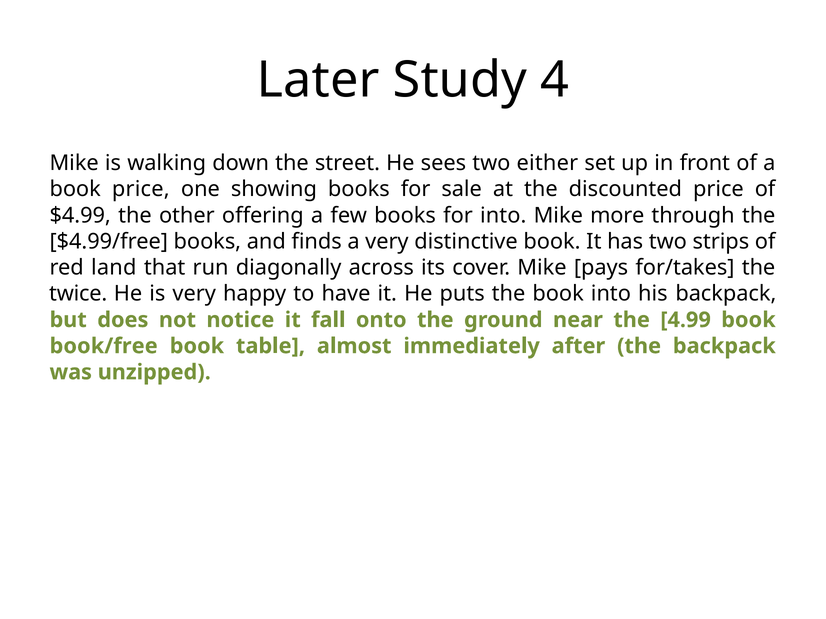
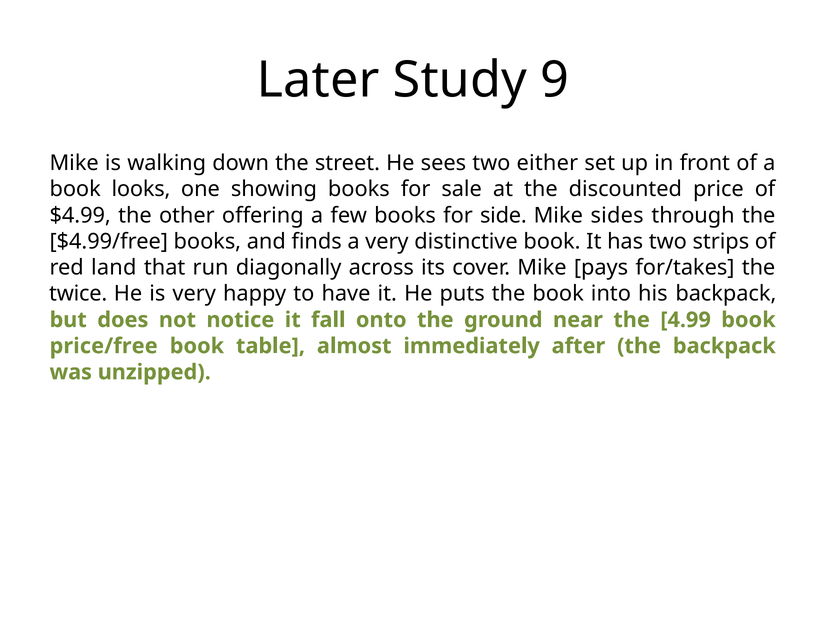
4: 4 -> 9 (554, 80)
book price: price -> looks (141, 189)
for into: into -> side (503, 216)
more: more -> sides (617, 216)
book/free: book/free -> price/free (104, 346)
